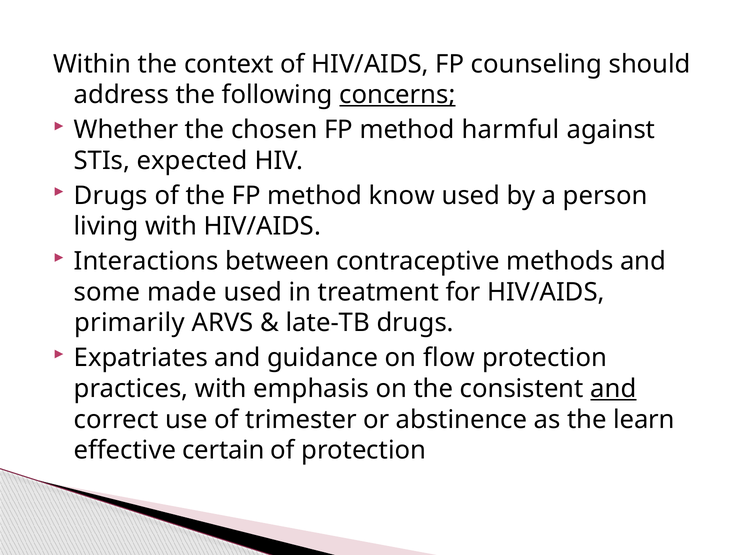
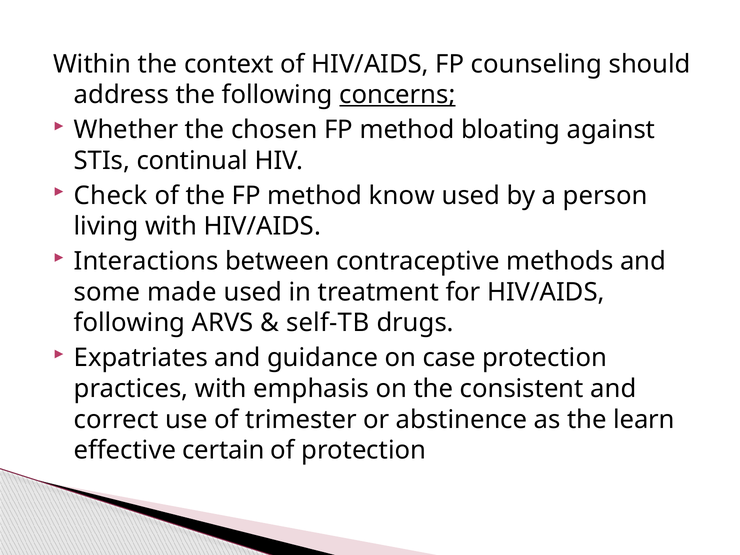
harmful: harmful -> bloating (511, 130)
expected: expected -> continual (192, 161)
Drugs: Drugs -> Check (111, 196)
primarily: primarily -> following (130, 323)
late-TB: late-TB -> self-TB (328, 323)
flow: flow -> case (449, 358)
and underline: present -> none (613, 389)
